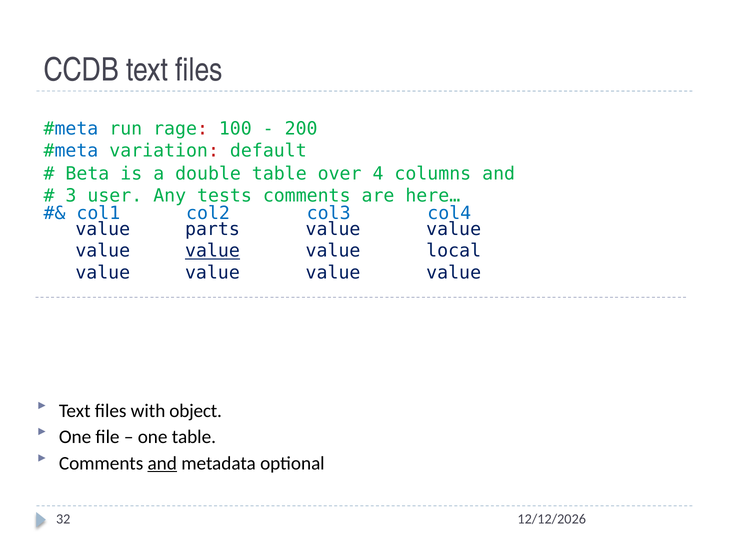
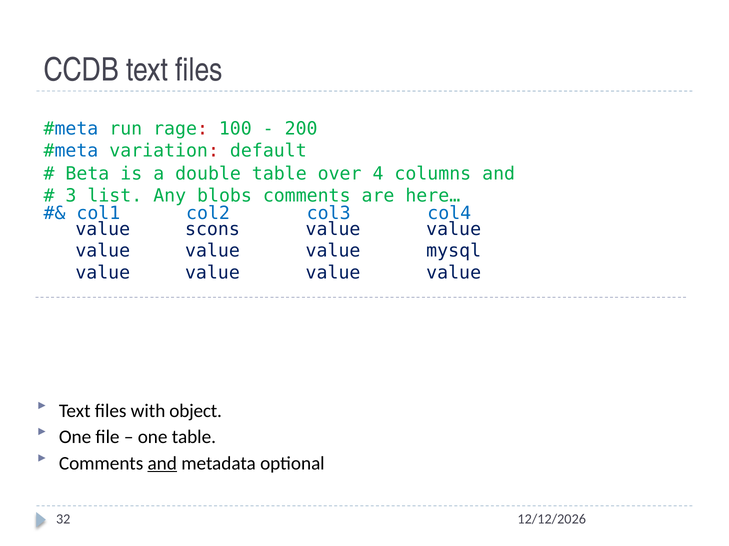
user: user -> list (115, 196)
tests: tests -> blobs (224, 196)
parts: parts -> scons (212, 229)
value underline: present -> none (212, 251)
local: local -> mysql (454, 251)
